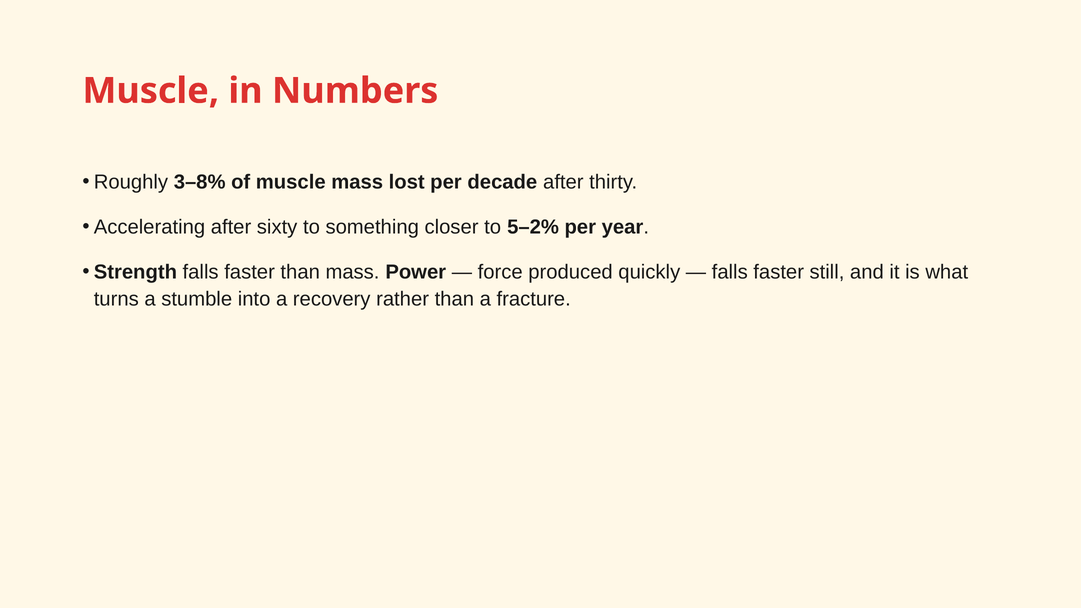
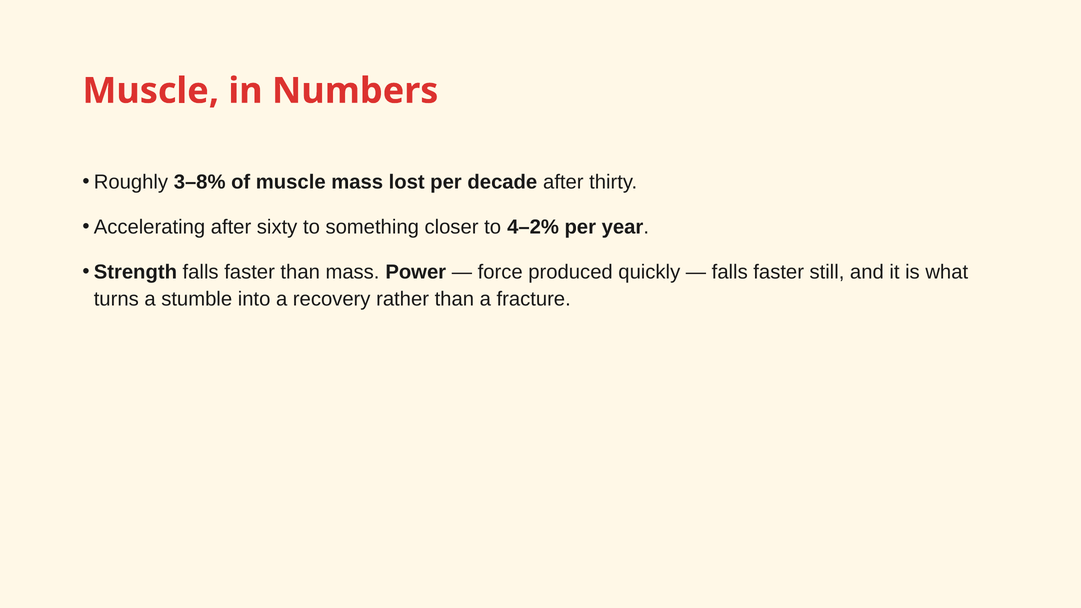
5–2%: 5–2% -> 4–2% (533, 227)
